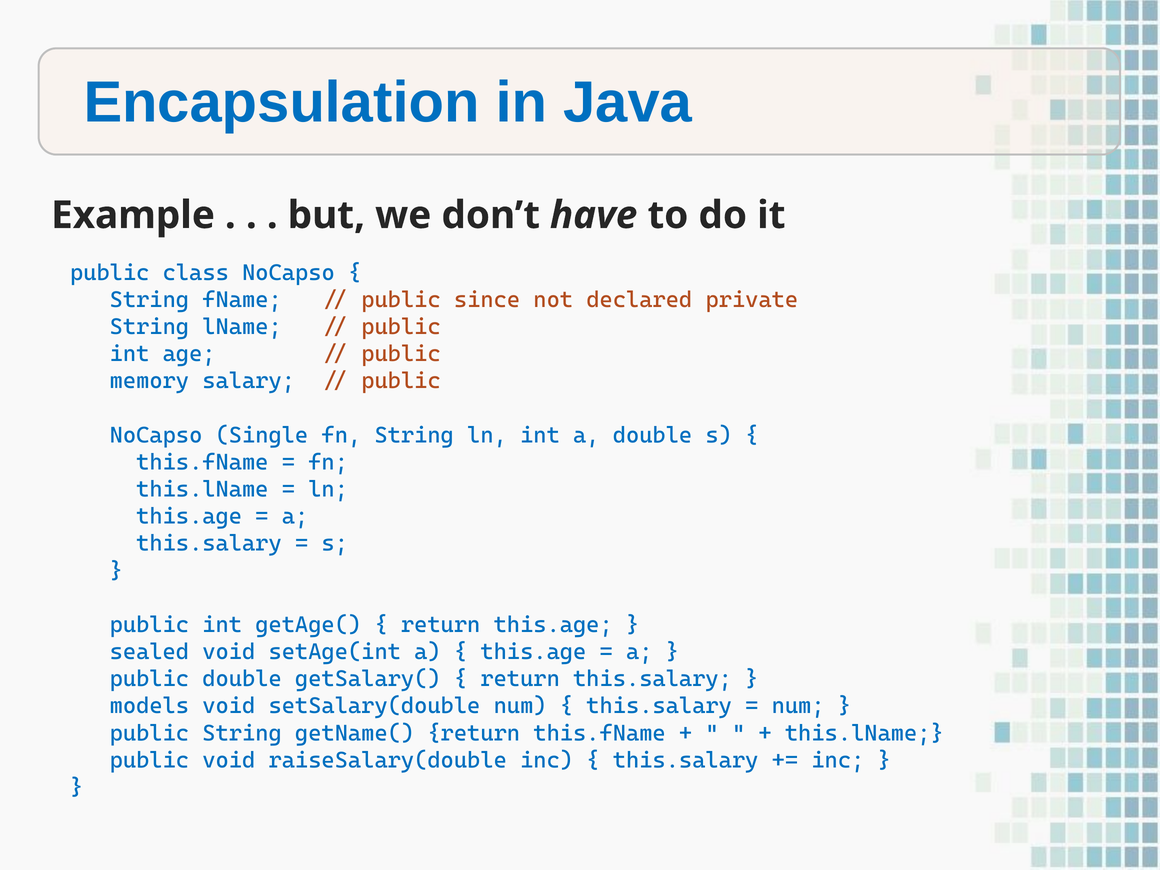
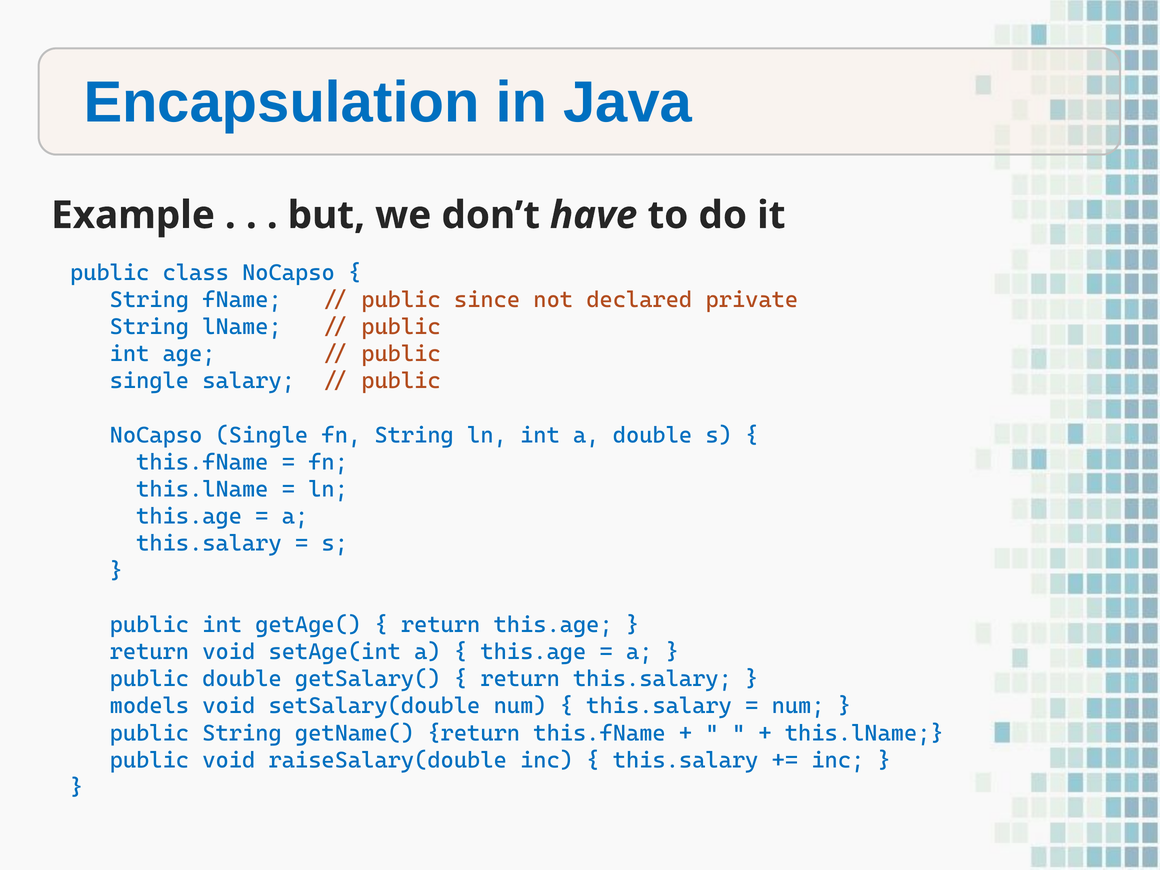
memory: memory -> single (149, 381)
sealed: sealed -> return (149, 652)
